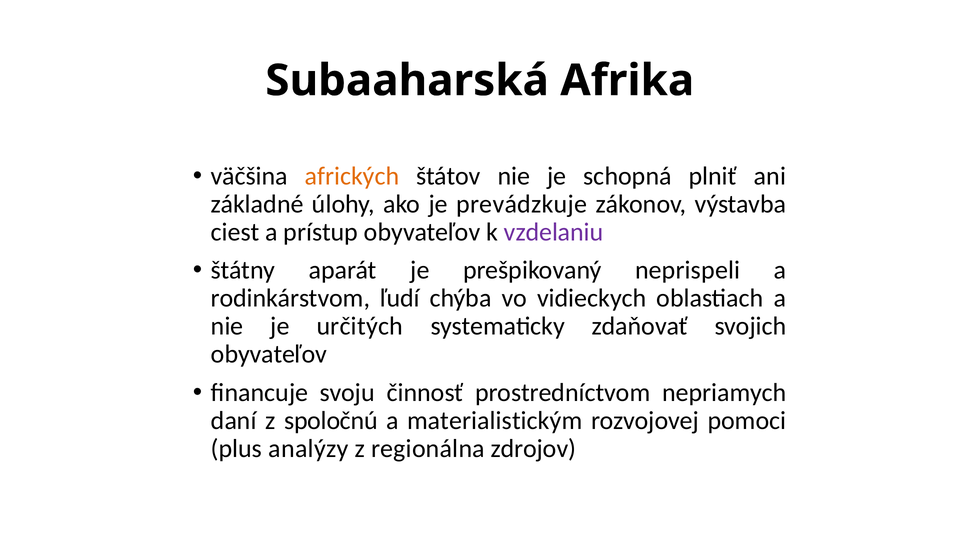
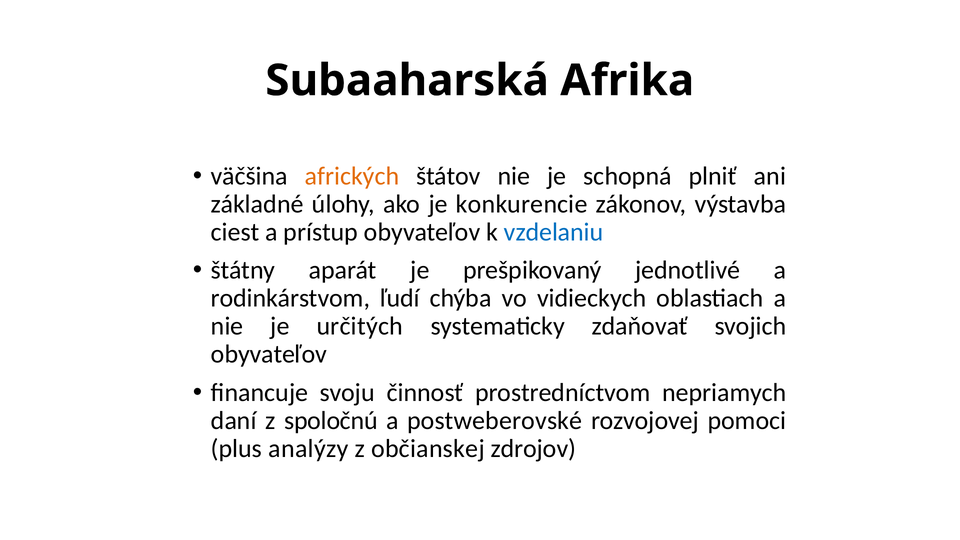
prevádzkuje: prevádzkuje -> konkurencie (522, 204)
vzdelaniu colour: purple -> blue (554, 232)
neprispeli: neprispeli -> jednotlivé (688, 270)
materialistickým: materialistickým -> postweberovské (495, 420)
regionálna: regionálna -> občianskej (428, 449)
